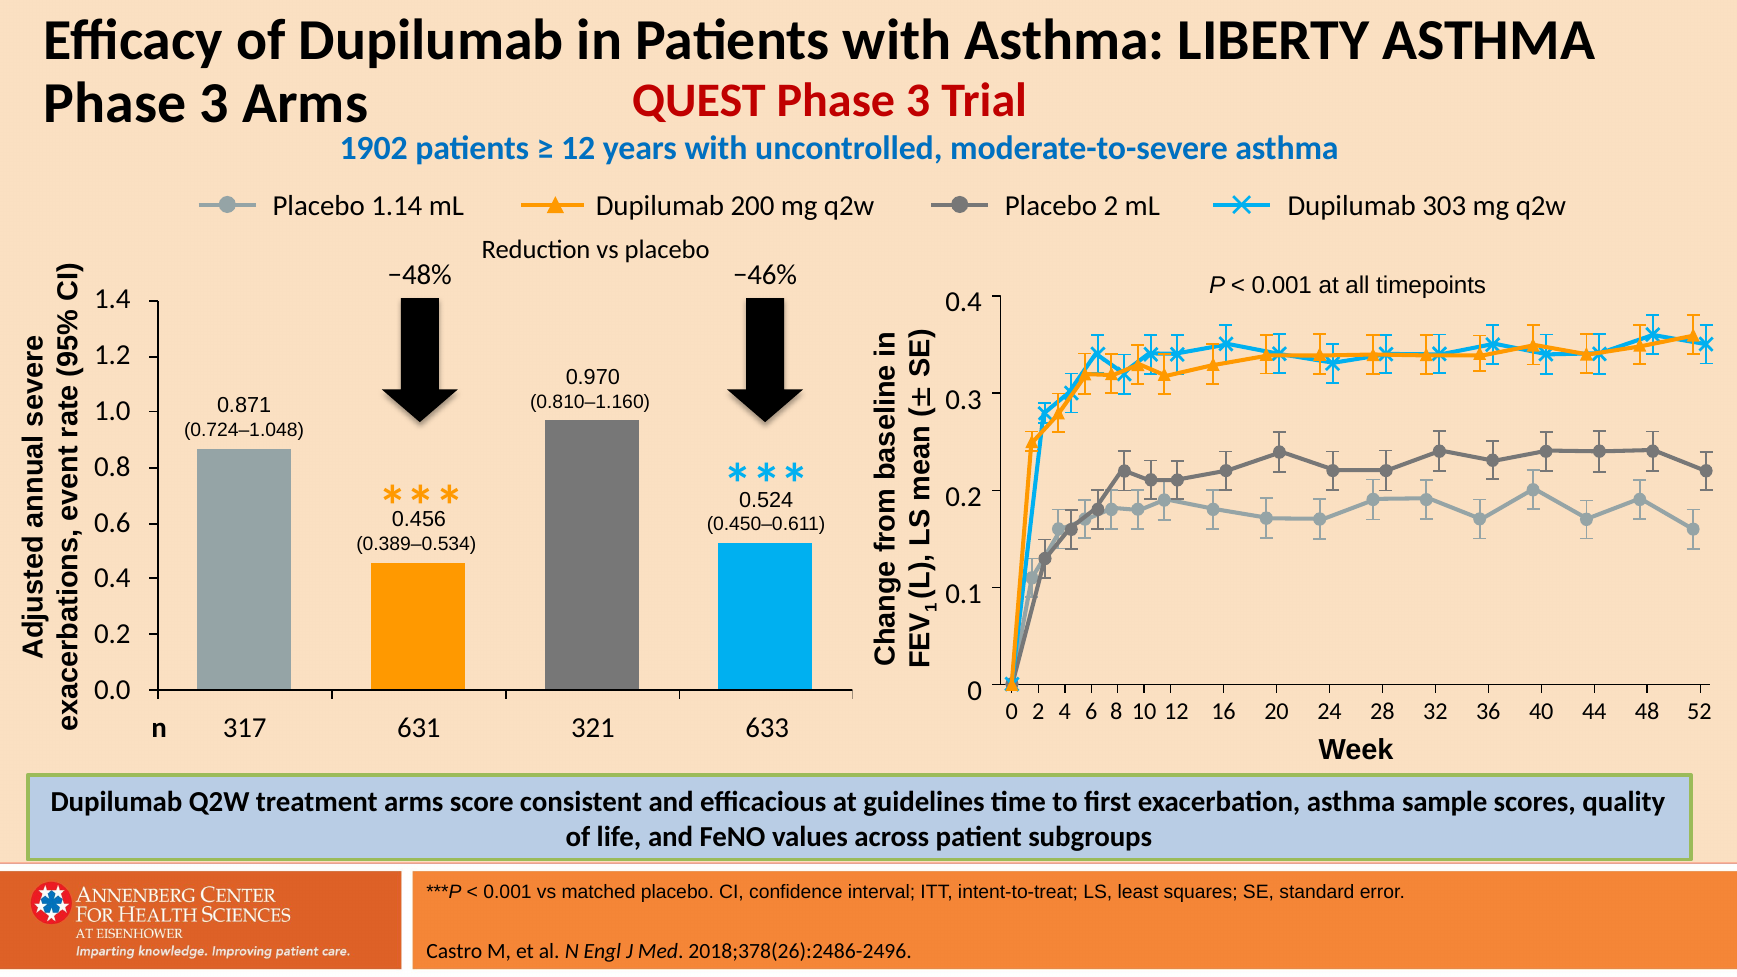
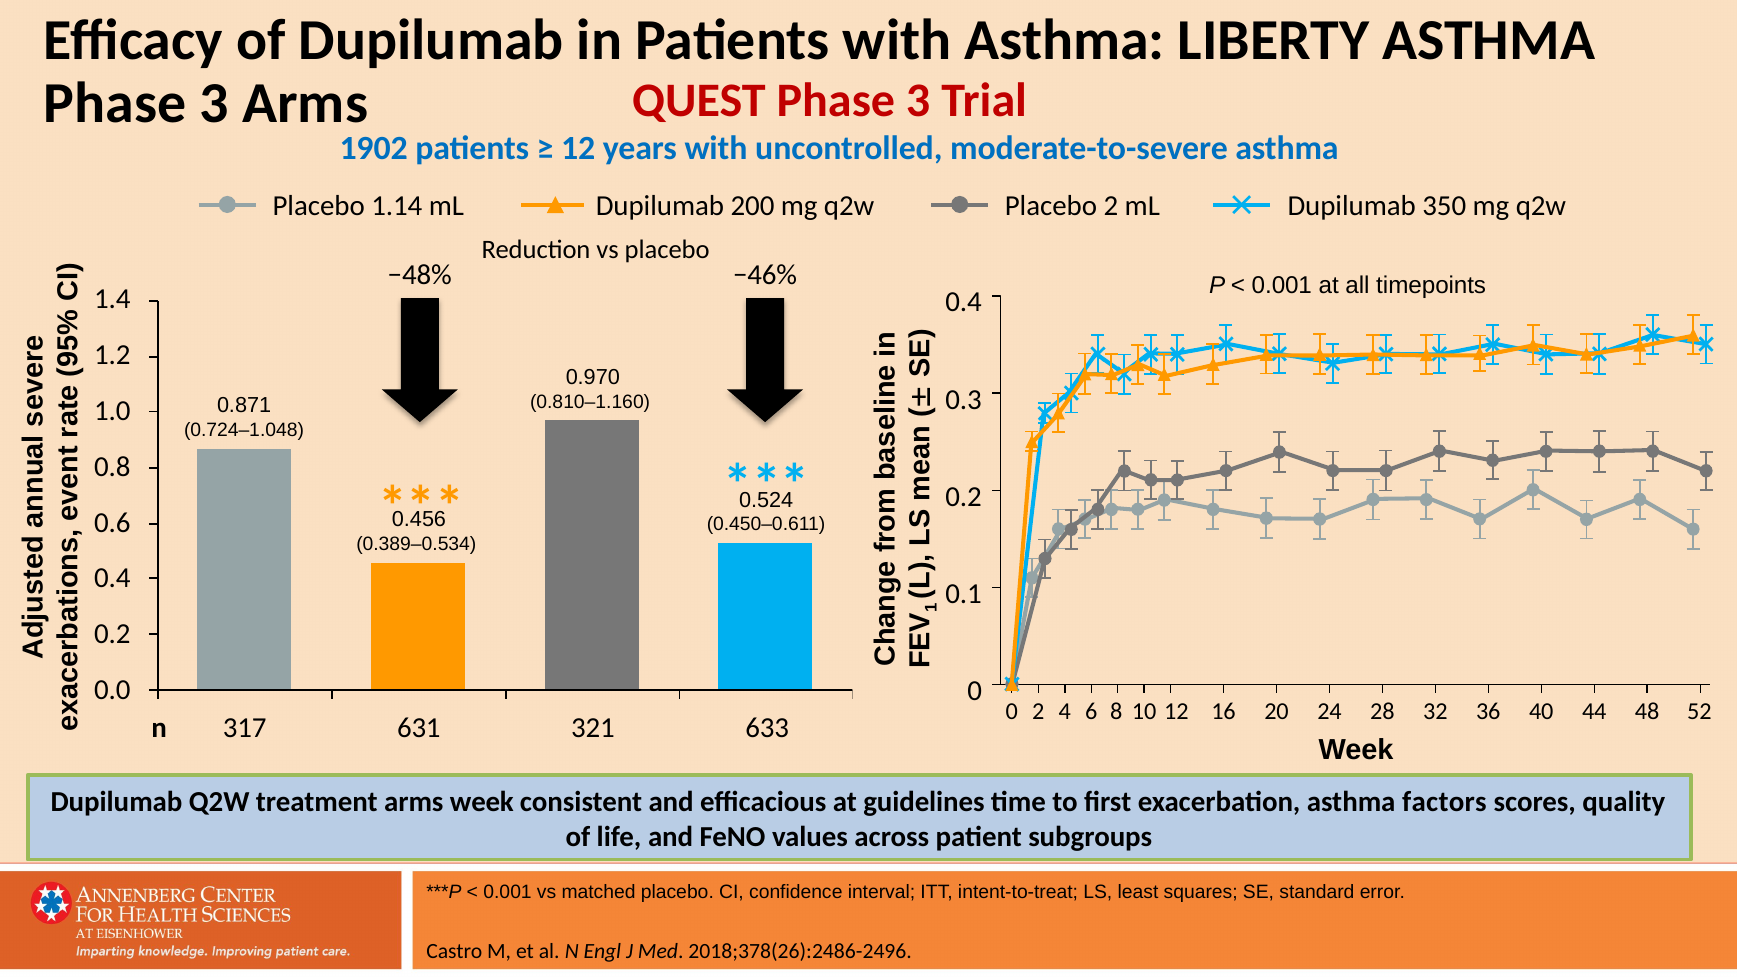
303: 303 -> 350 (1444, 206)
arms score: score -> week (482, 802)
sample: sample -> factors (1444, 802)
